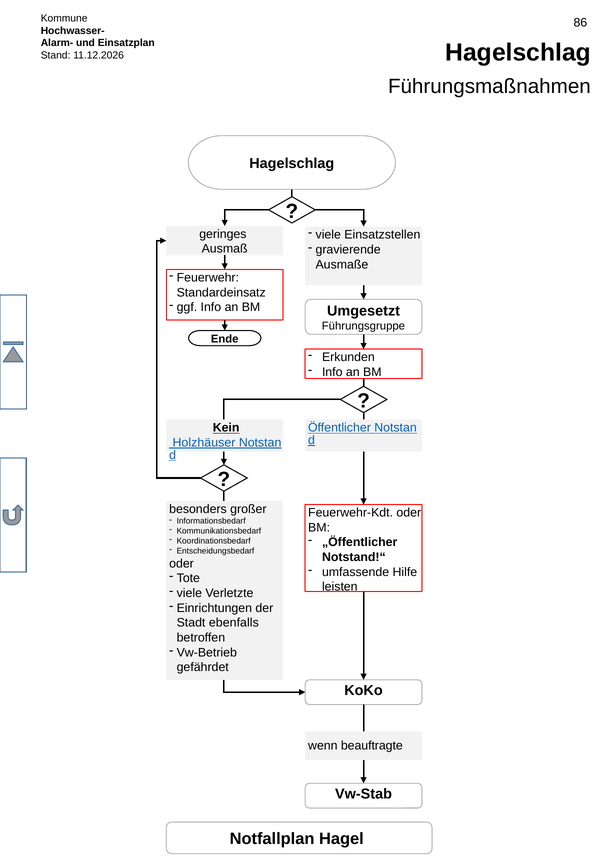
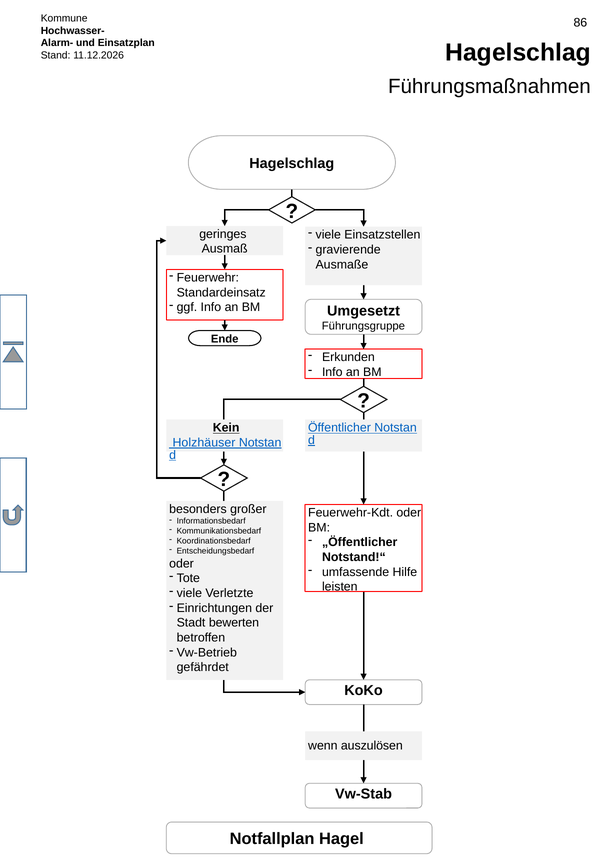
ebenfalls: ebenfalls -> bewerten (234, 623)
beauftragte: beauftragte -> auszulösen (372, 745)
